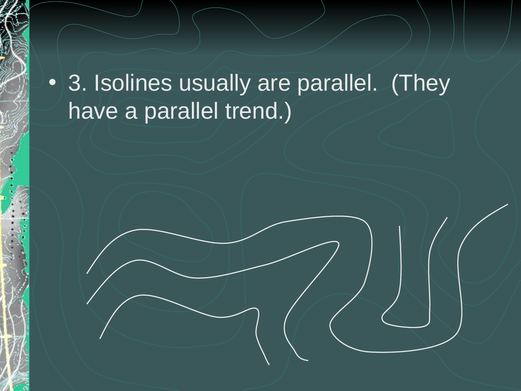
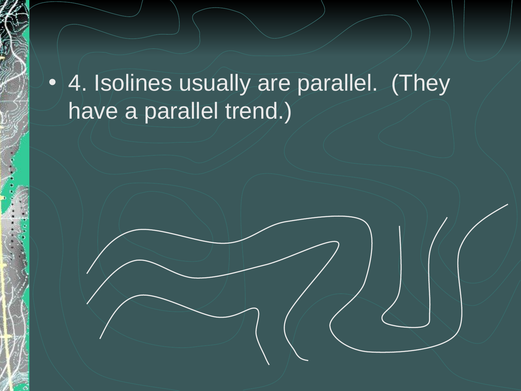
3: 3 -> 4 (78, 83)
